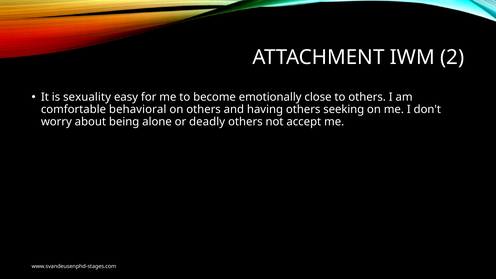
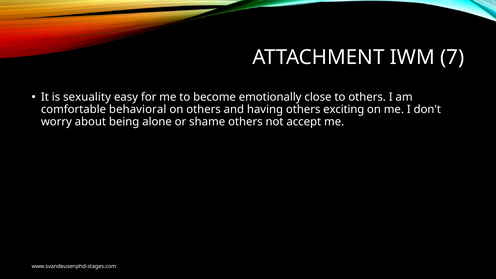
2: 2 -> 7 (452, 57)
seeking: seeking -> exciting (344, 109)
deadly: deadly -> shame (207, 122)
